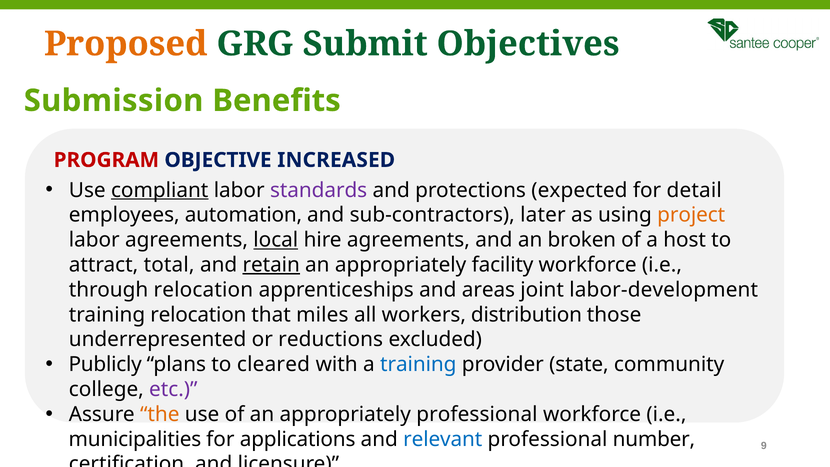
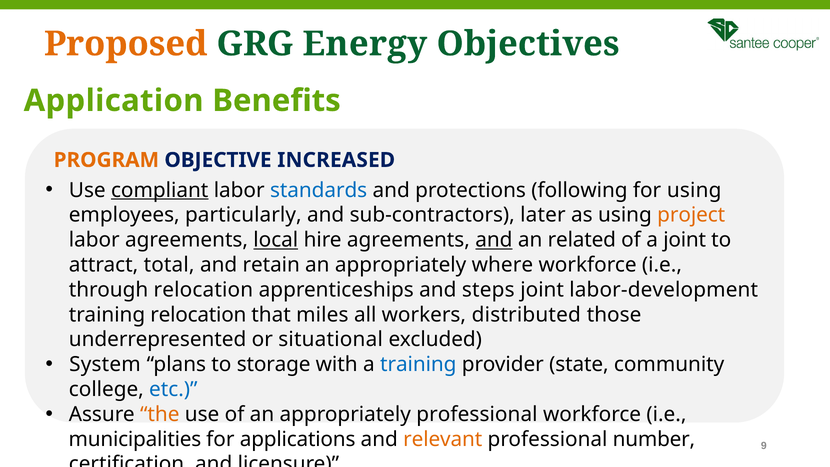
Submit: Submit -> Energy (365, 44)
Submission: Submission -> Application (114, 101)
PROGRAM colour: red -> orange (106, 160)
standards colour: purple -> blue (319, 190)
expected: expected -> following (579, 190)
for detail: detail -> using (694, 190)
automation: automation -> particularly (243, 215)
and underline: none -> present (494, 240)
broken: broken -> related (582, 240)
a host: host -> joint (685, 240)
retain underline: present -> none (271, 265)
facility: facility -> where (502, 265)
areas: areas -> steps (488, 290)
distribution: distribution -> distributed (526, 315)
reductions: reductions -> situational (331, 340)
Publicly: Publicly -> System (105, 364)
cleared: cleared -> storage (274, 364)
etc colour: purple -> blue (173, 389)
relevant colour: blue -> orange (443, 439)
